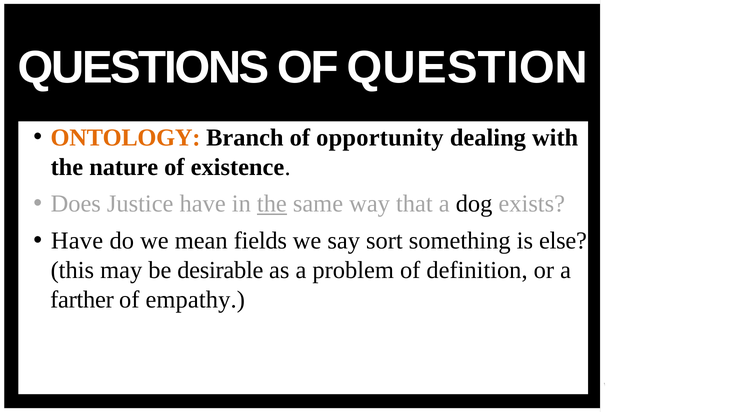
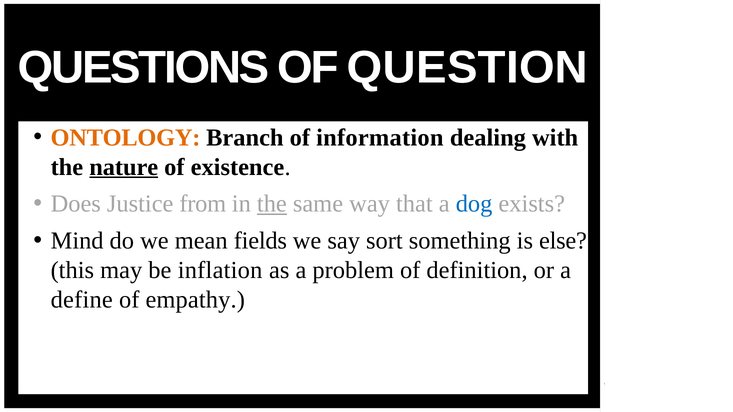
opportunity: opportunity -> information (380, 138)
nature underline: none -> present (124, 167)
Justice have: have -> from (203, 204)
dog colour: black -> blue (474, 204)
Have: Have -> Mind (77, 241)
desirable: desirable -> inflation (220, 270)
farther: farther -> define (82, 300)
